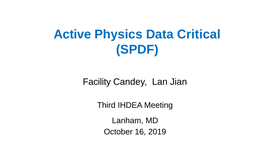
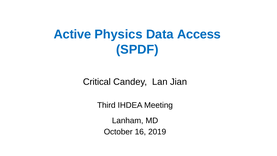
Critical: Critical -> Access (199, 34)
Facility: Facility -> Critical (97, 82)
